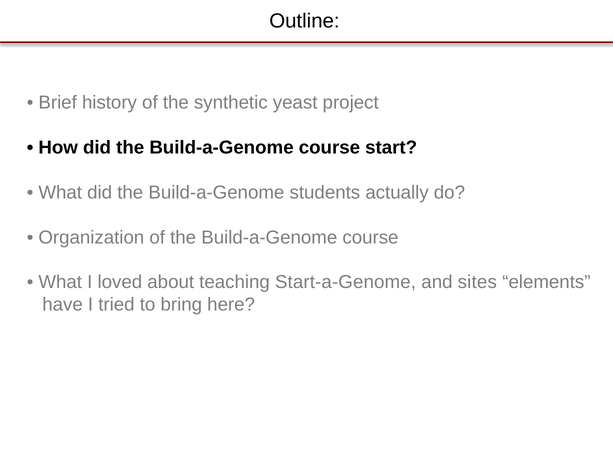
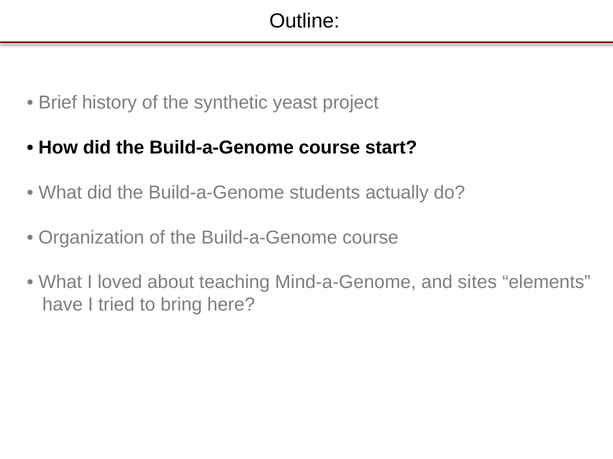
Start-a-Genome: Start-a-Genome -> Mind-a-Genome (346, 283)
